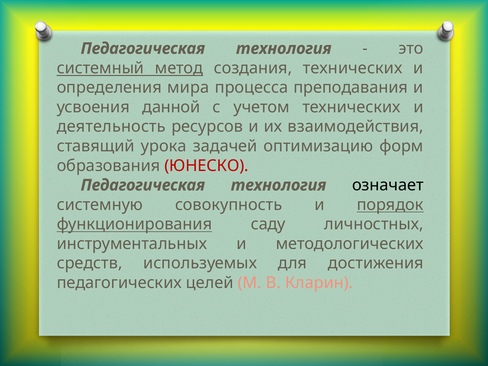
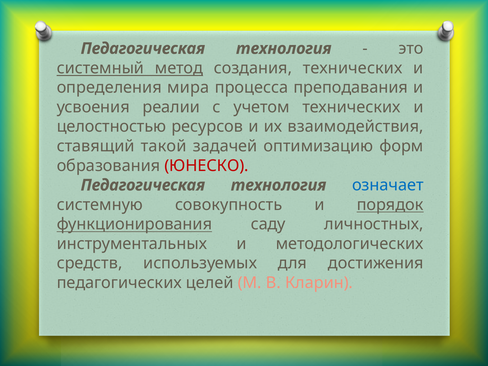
данной: данной -> реалии (171, 107)
деятельность: деятельность -> целостностью (111, 127)
урока: урока -> такой (164, 146)
означает colour: black -> blue (388, 185)
